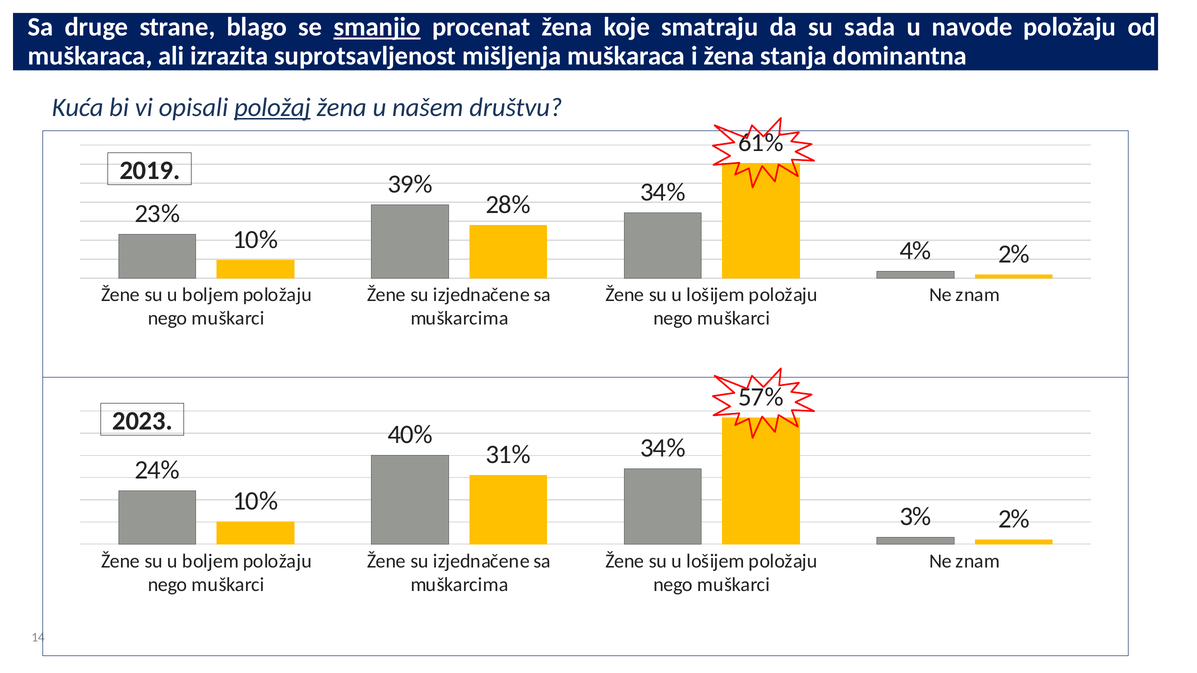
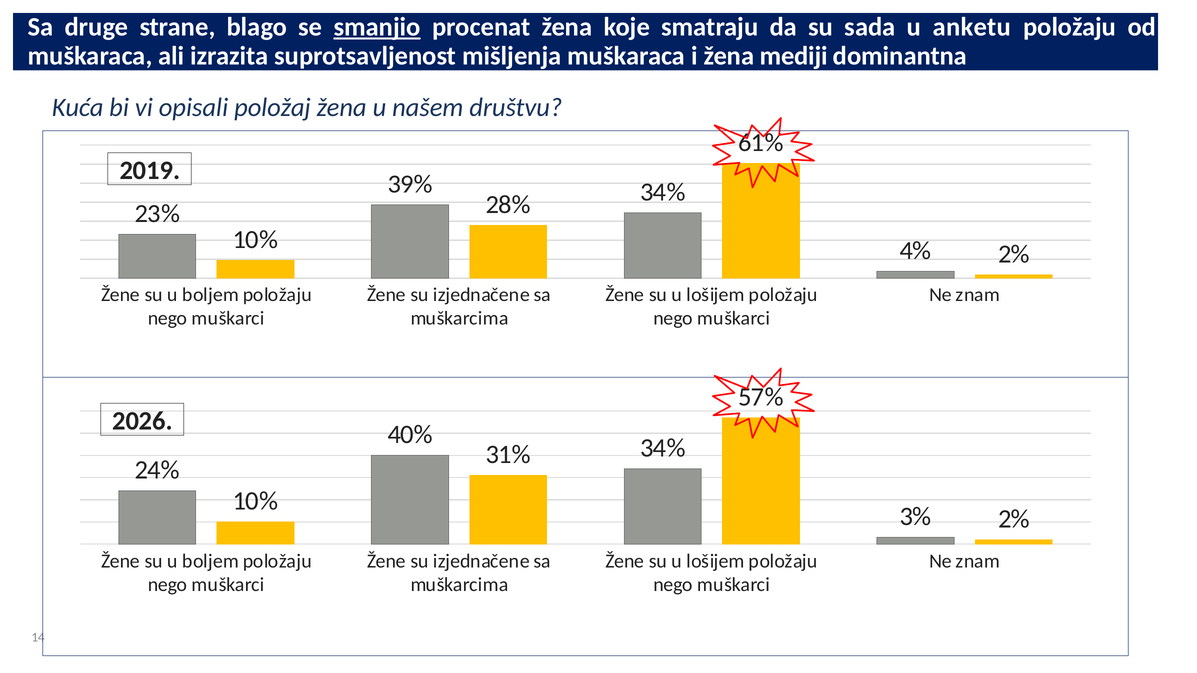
navode: navode -> anketu (972, 27)
stanja: stanja -> mediji (794, 56)
položaj underline: present -> none (273, 108)
2023: 2023 -> 2026 (143, 421)
